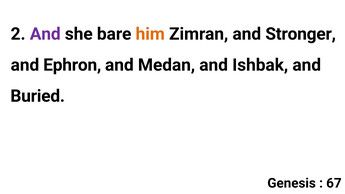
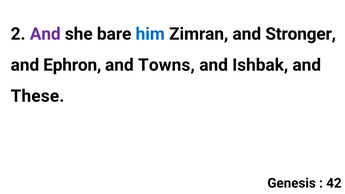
him colour: orange -> blue (150, 34)
Medan: Medan -> Towns (166, 65)
Buried: Buried -> These (37, 96)
67: 67 -> 42 (334, 183)
